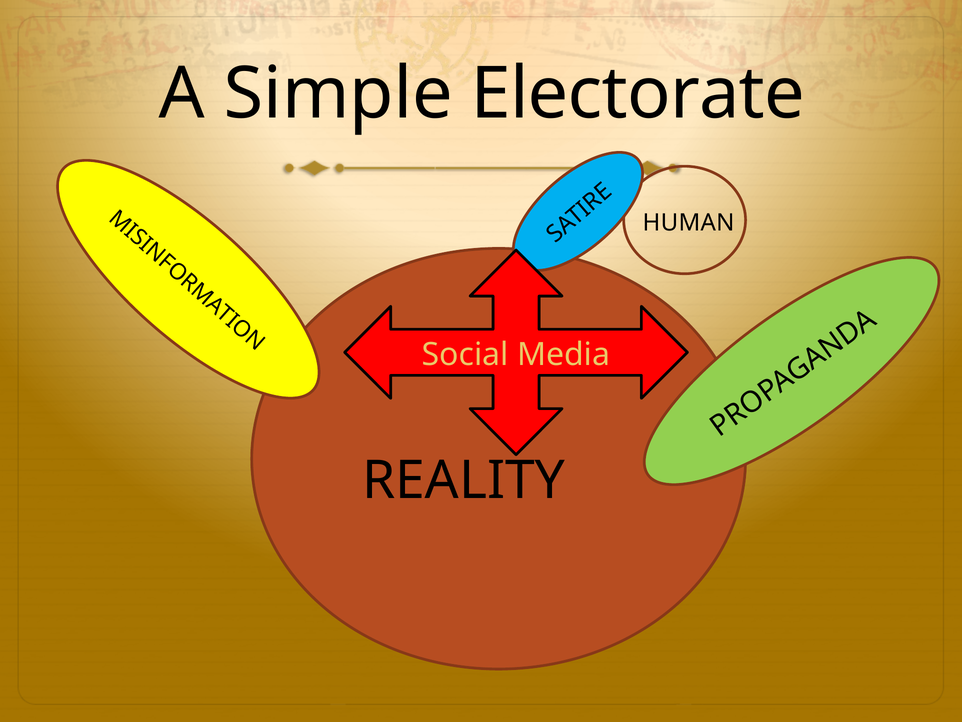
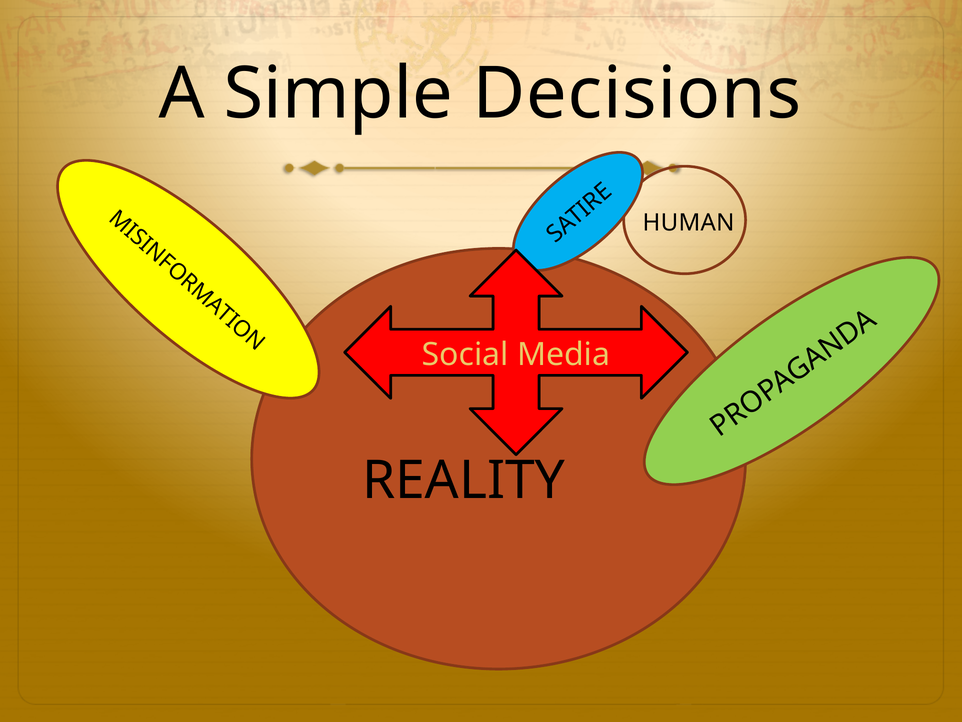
Electorate: Electorate -> Decisions (637, 94)
